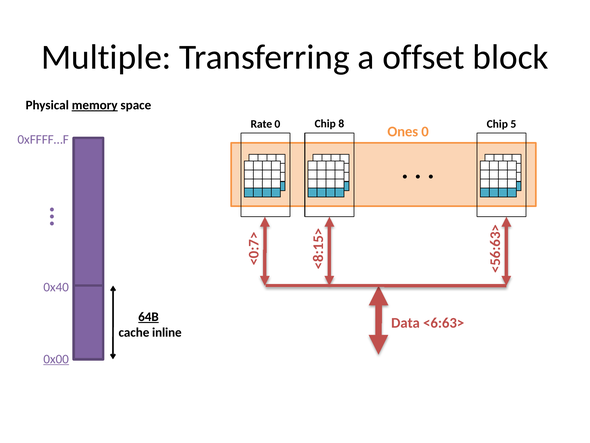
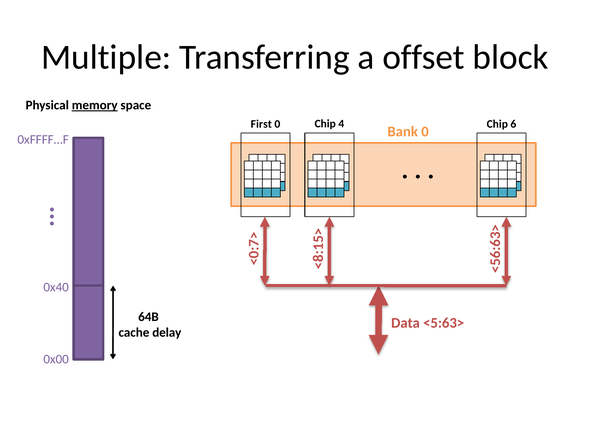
Rate: Rate -> First (261, 124)
Chip 8: 8 -> 4 (341, 124)
Chip 5: 5 -> 6 (513, 124)
Ones: Ones -> Bank (403, 131)
64B underline: present -> none (148, 316)
<6:63>: <6:63> -> <5:63> (444, 323)
inline: inline -> delay (167, 332)
0x00 underline: present -> none (56, 359)
